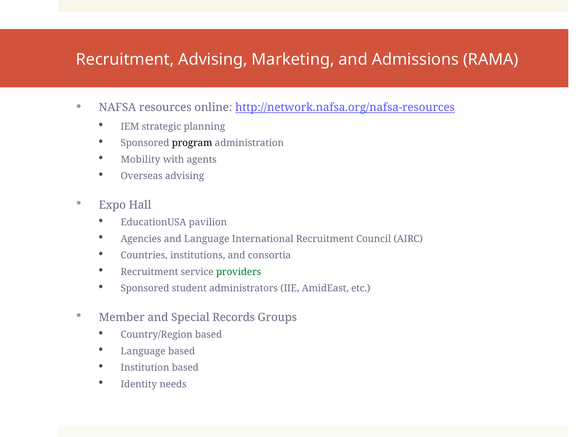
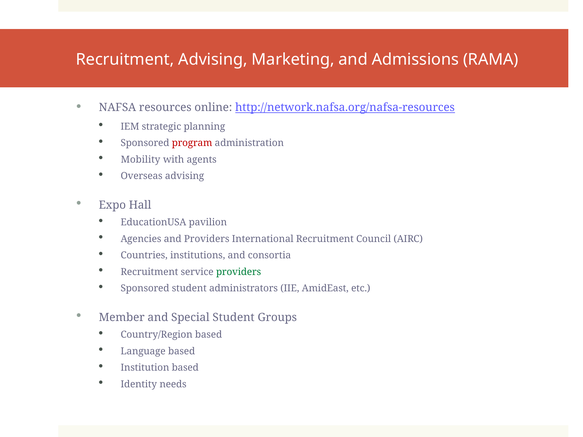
program colour: black -> red (192, 143)
and Language: Language -> Providers (207, 239)
Special Records: Records -> Student (234, 318)
